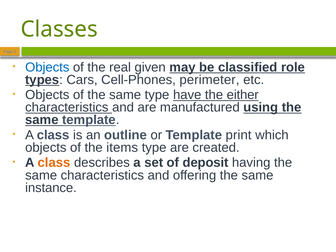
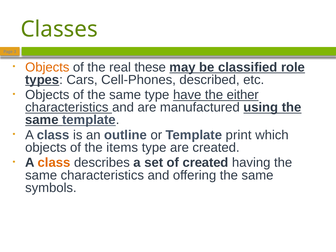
Objects colour: blue -> orange (47, 67)
given: given -> these (150, 67)
perimeter: perimeter -> described (210, 80)
of deposit: deposit -> created (206, 163)
instance: instance -> symbols (51, 188)
